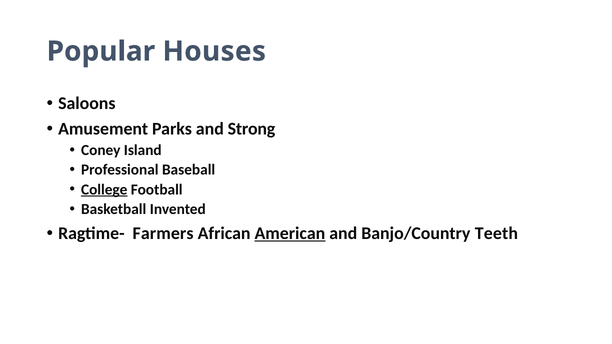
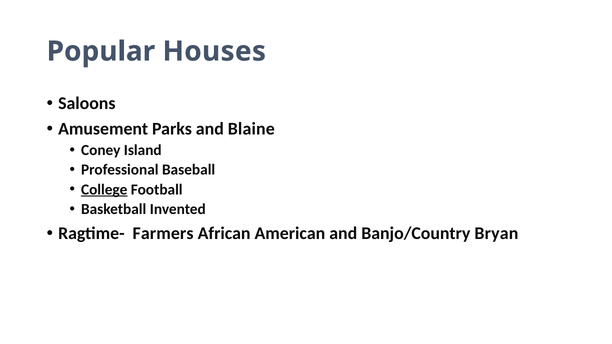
Strong: Strong -> Blaine (251, 129)
American underline: present -> none (290, 234)
Teeth: Teeth -> Bryan (496, 234)
